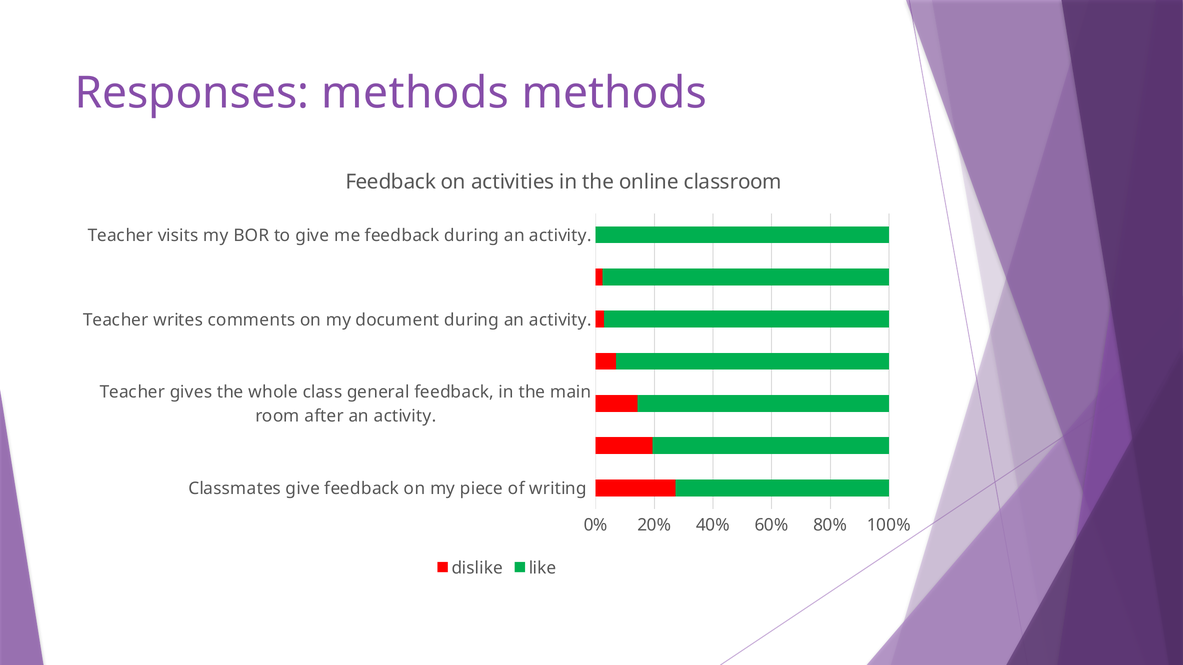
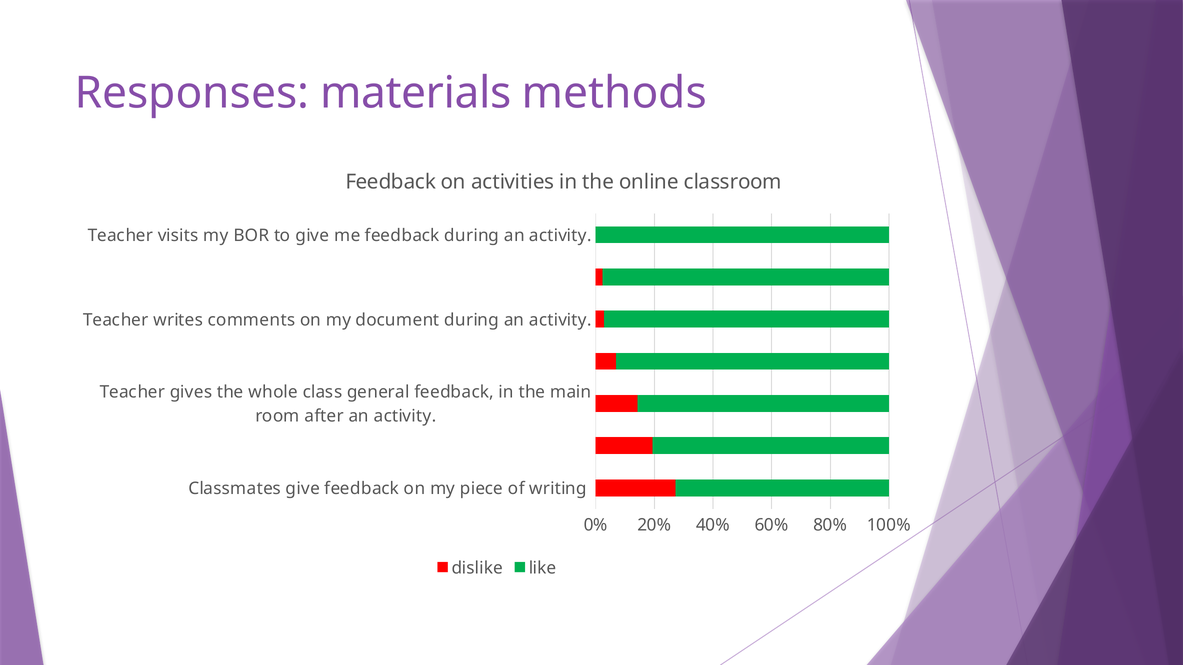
Responses methods: methods -> materials (416, 93)
